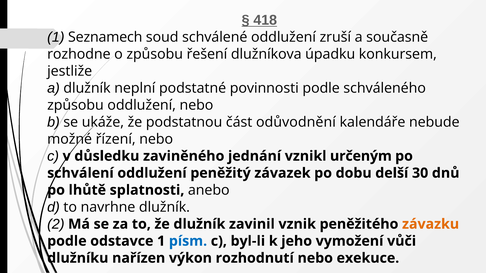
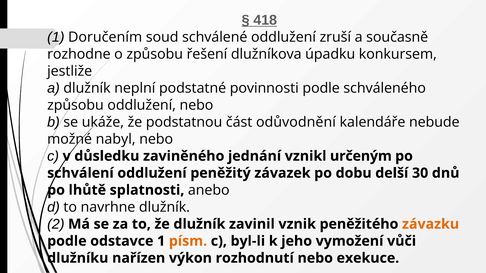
Seznamech: Seznamech -> Doručením (105, 37)
řízení: řízení -> nabyl (116, 139)
písm colour: blue -> orange (188, 241)
